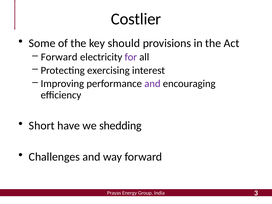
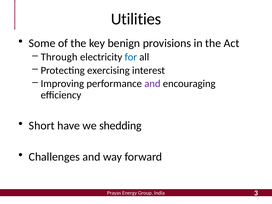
Costlier: Costlier -> Utilities (136, 19)
should: should -> benign (124, 43)
Forward: Forward -> Through (59, 57)
for colour: purple -> blue (131, 57)
